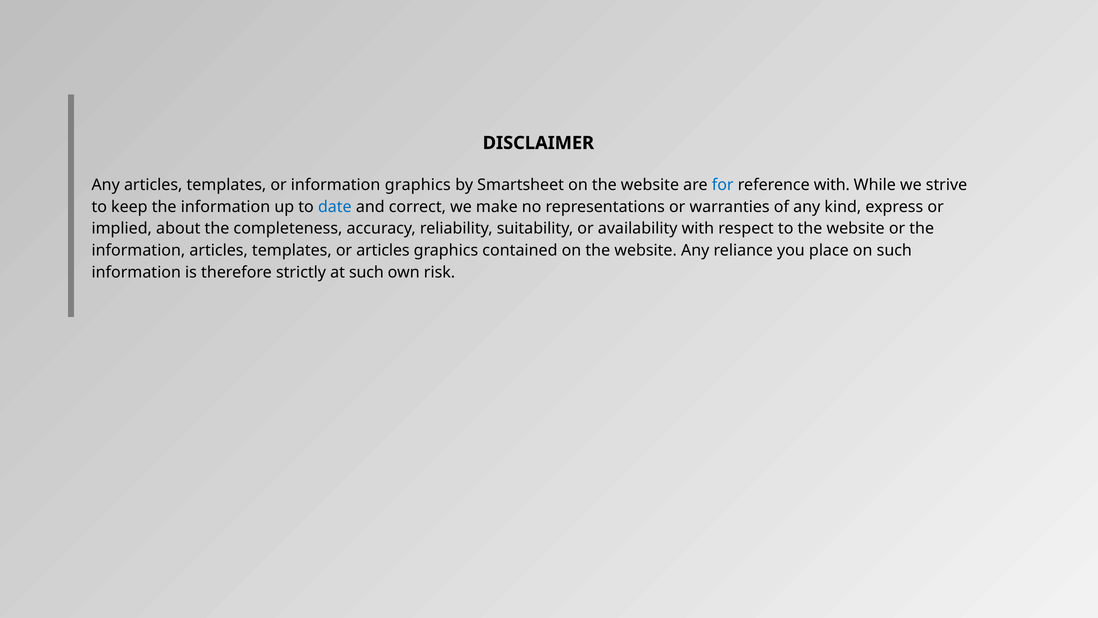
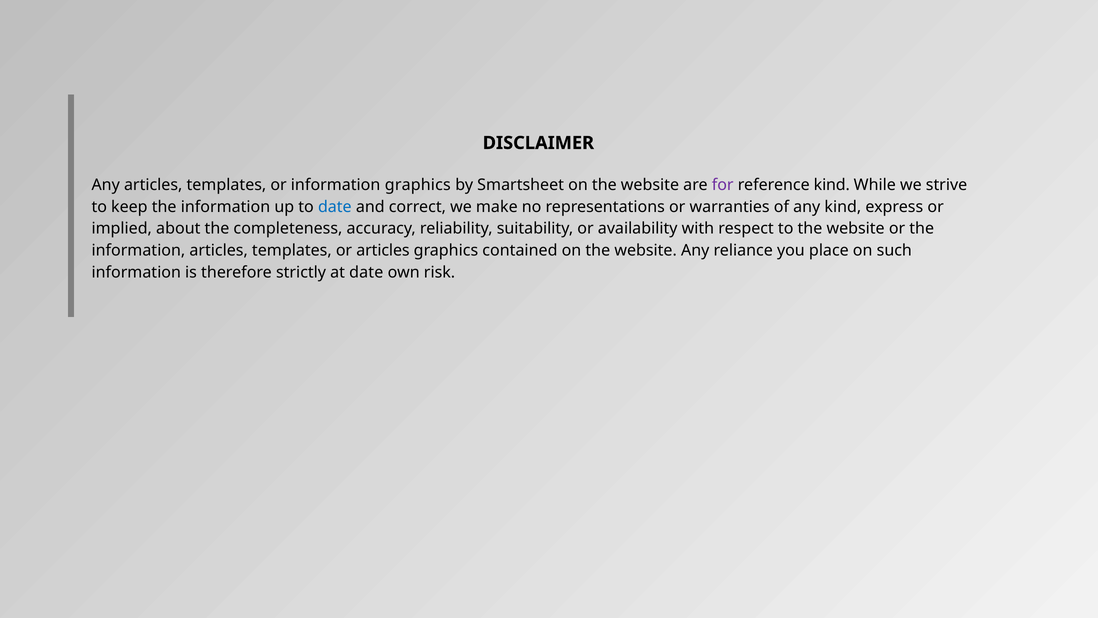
for colour: blue -> purple (723, 185)
reference with: with -> kind (832, 185)
at such: such -> date (366, 272)
